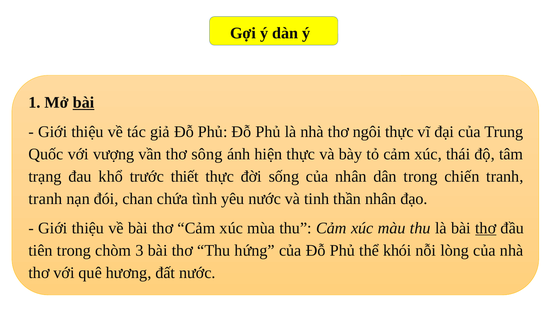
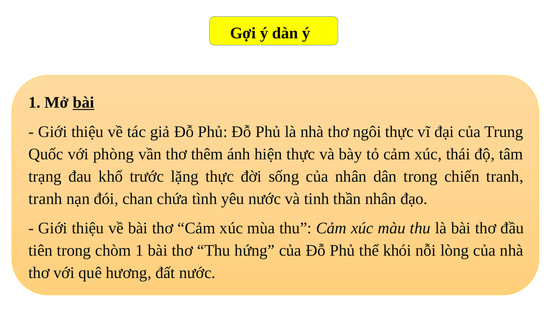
vượng: vượng -> phòng (114, 154)
sông: sông -> thêm (207, 154)
thiết: thiết -> lặng (185, 176)
thơ underline: present -> none (486, 228)
chòm 3: 3 -> 1 (139, 250)
